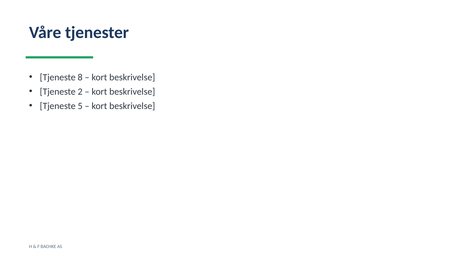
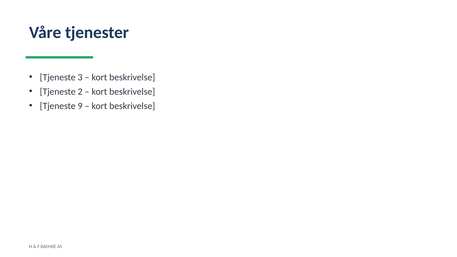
8: 8 -> 3 (80, 77)
5: 5 -> 9 (80, 106)
